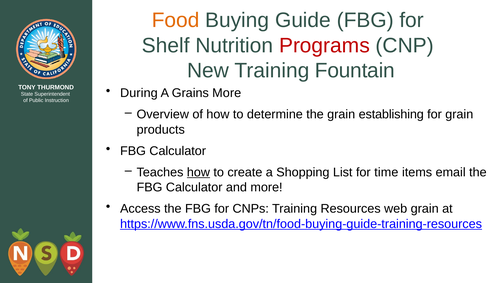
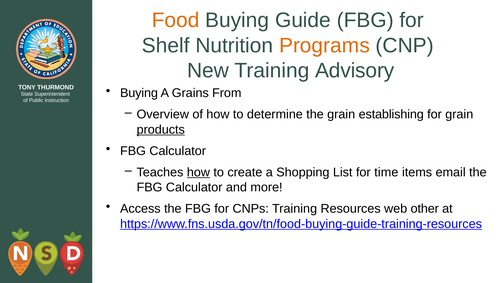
Programs colour: red -> orange (324, 45)
Fountain: Fountain -> Advisory (355, 71)
During: During -> Buying (139, 93)
Grains More: More -> From (227, 93)
products underline: none -> present (161, 130)
web grain: grain -> other (425, 209)
